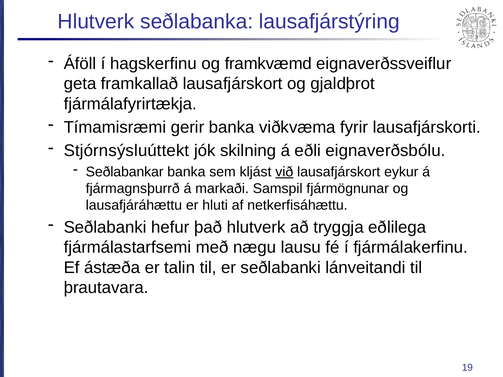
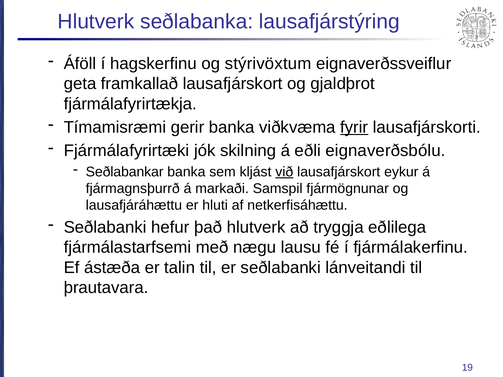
framkvæmd: framkvæmd -> stýrivöxtum (268, 64)
fyrir underline: none -> present (354, 127)
Stjórnsýsluúttekt: Stjórnsýsluúttekt -> Fjármálafyrirtæki (127, 151)
